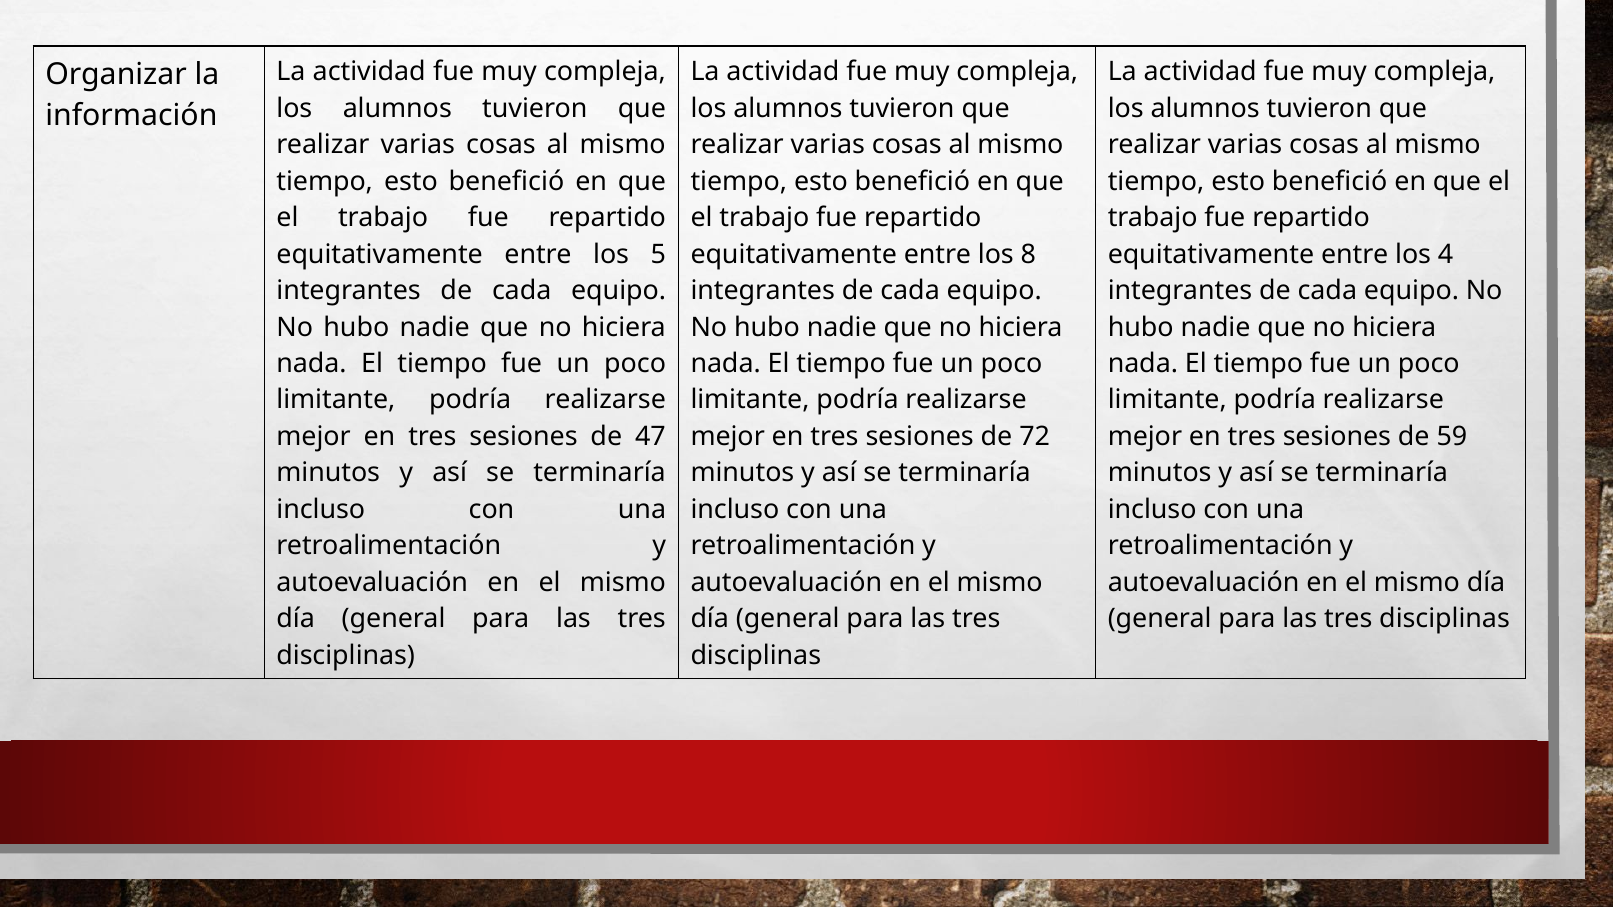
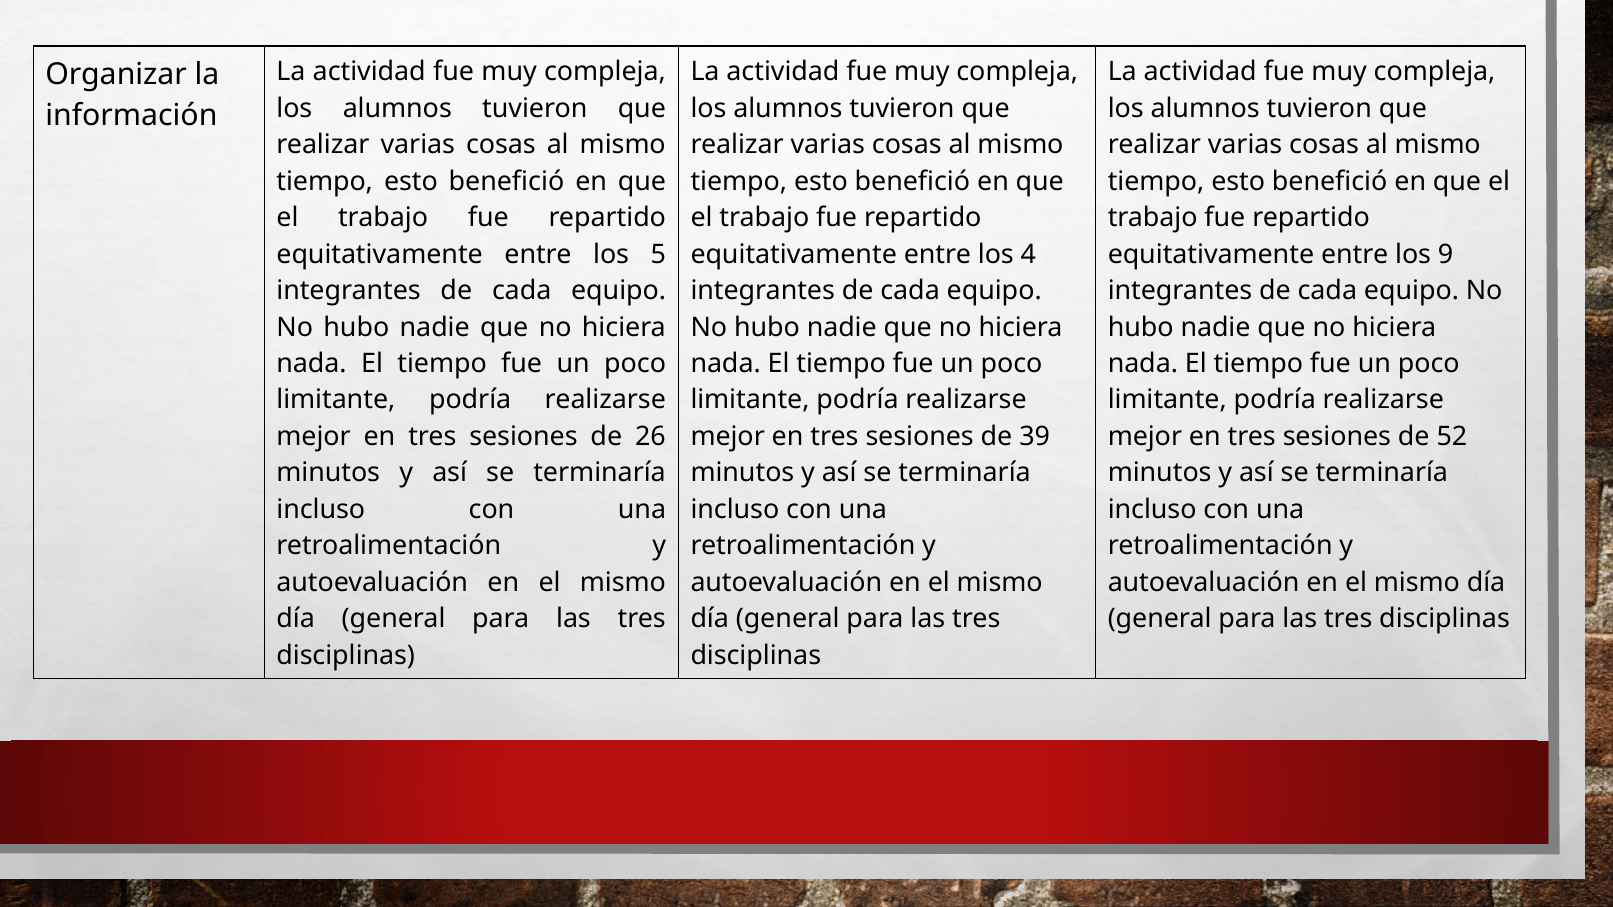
8: 8 -> 4 (1028, 254)
4: 4 -> 9 (1446, 254)
47: 47 -> 26 (650, 437)
72: 72 -> 39 (1035, 437)
59: 59 -> 52 (1452, 437)
